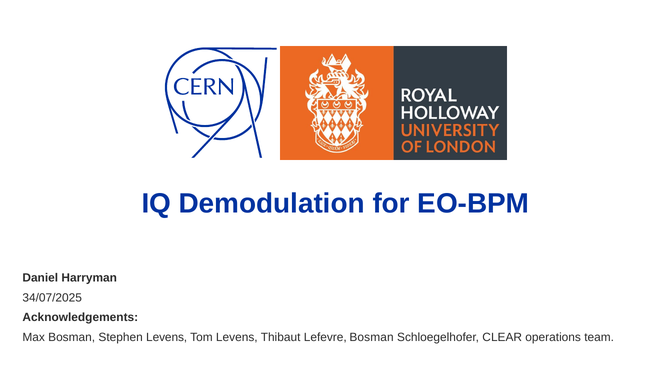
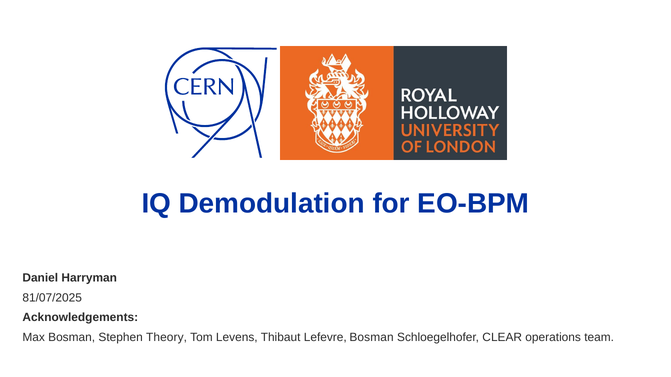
34/07/2025: 34/07/2025 -> 81/07/2025 (52, 298)
Stephen Levens: Levens -> Theory (167, 338)
